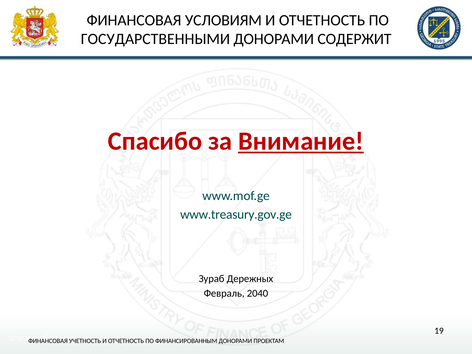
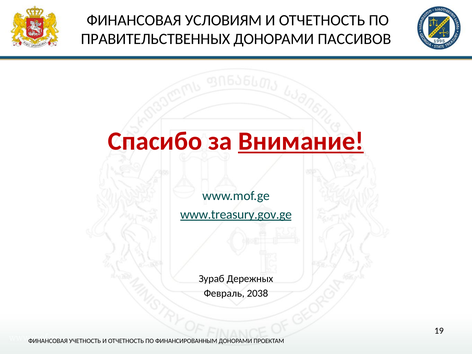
ГОСУДАРСТВЕННЫМИ: ГОСУДАРСТВЕННЫМИ -> ПРАВИТЕЛЬСТВЕННЫХ (155, 39)
СОДЕРЖИТ: СОДЕРЖИТ -> ПАССИВОВ (354, 39)
www.treasury.gov.ge underline: none -> present (236, 214)
2040: 2040 -> 2038 (257, 293)
